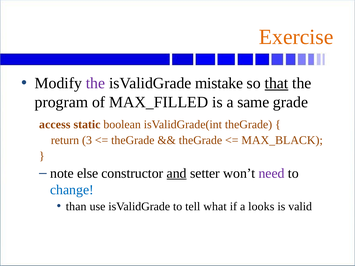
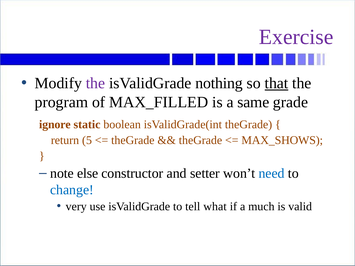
Exercise colour: orange -> purple (296, 37)
mistake: mistake -> nothing (219, 83)
access: access -> ignore (55, 124)
3: 3 -> 5 (87, 140)
MAX_BLACK: MAX_BLACK -> MAX_SHOWS (282, 140)
and underline: present -> none (177, 173)
need colour: purple -> blue (272, 173)
than: than -> very (76, 207)
looks: looks -> much (261, 207)
